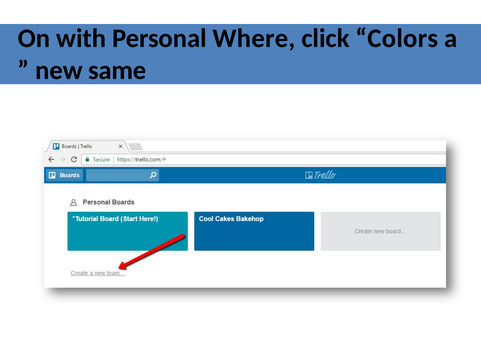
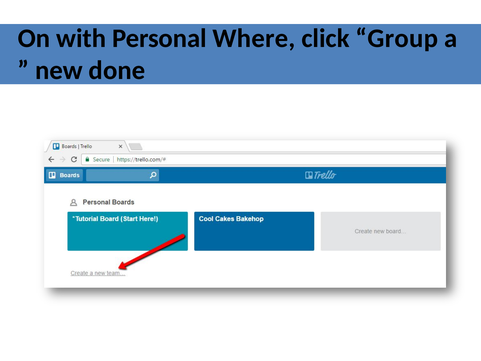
Colors: Colors -> Group (397, 38)
same: same -> done (117, 70)
